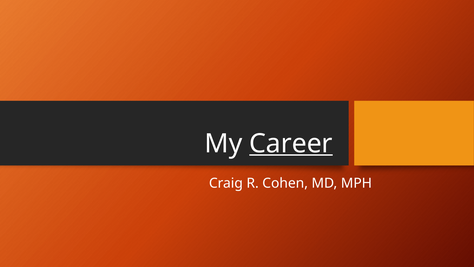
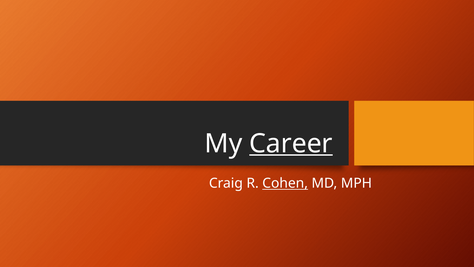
Cohen underline: none -> present (285, 183)
